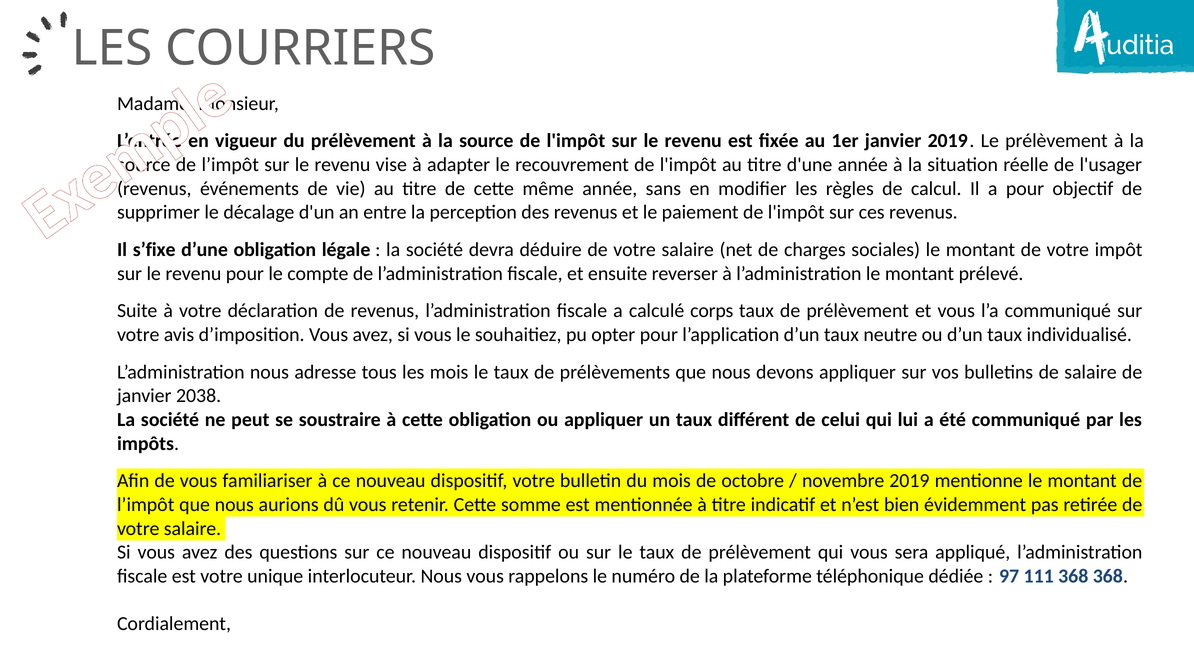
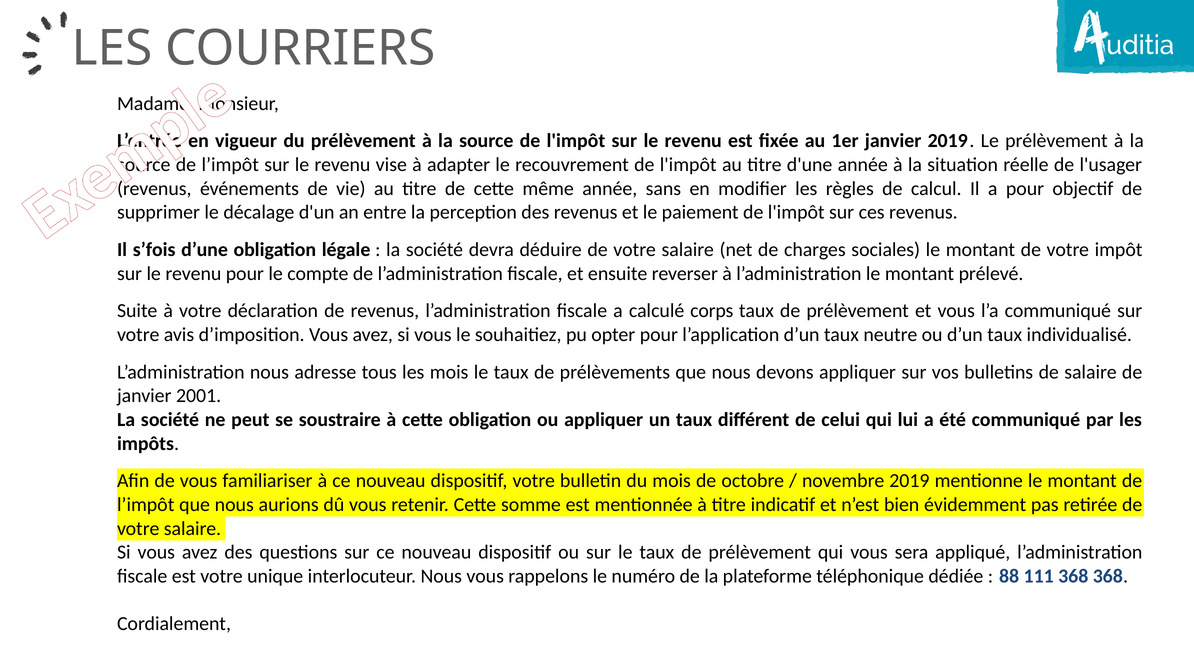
s’fixe: s’fixe -> s’fois (154, 250)
2038: 2038 -> 2001 (199, 396)
97: 97 -> 88 (1009, 577)
